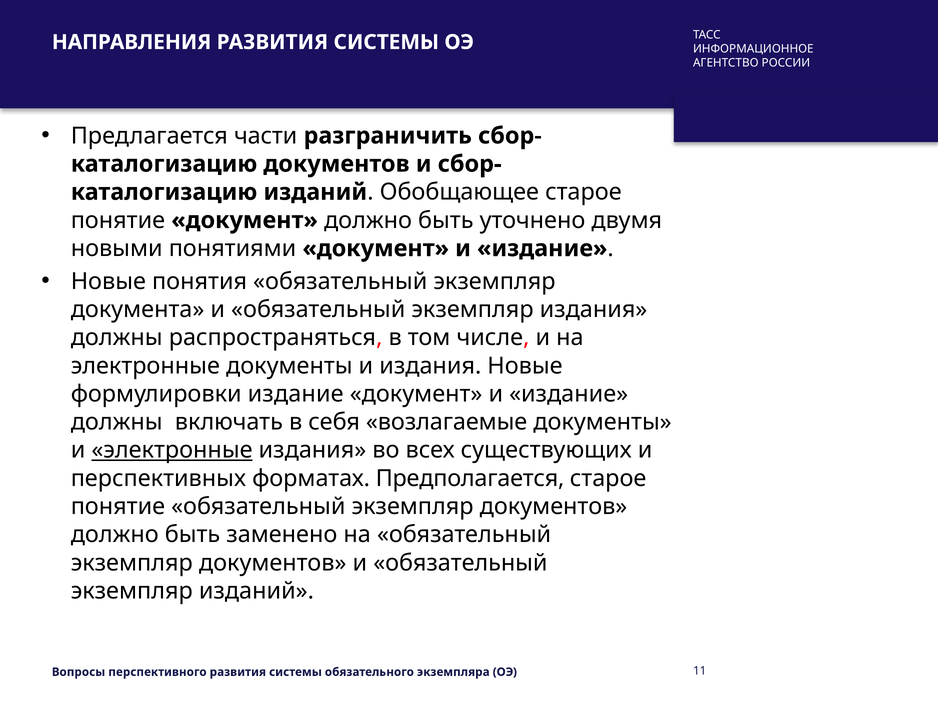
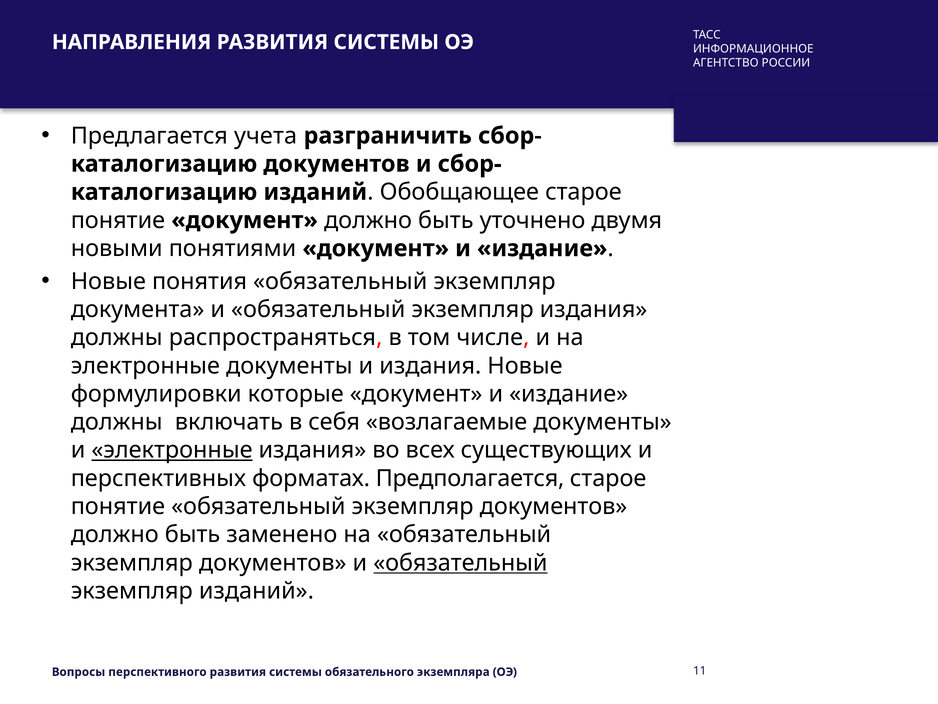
части: части -> учета (266, 136)
формулировки издание: издание -> которые (296, 394)
обязательный underline: none -> present (460, 562)
